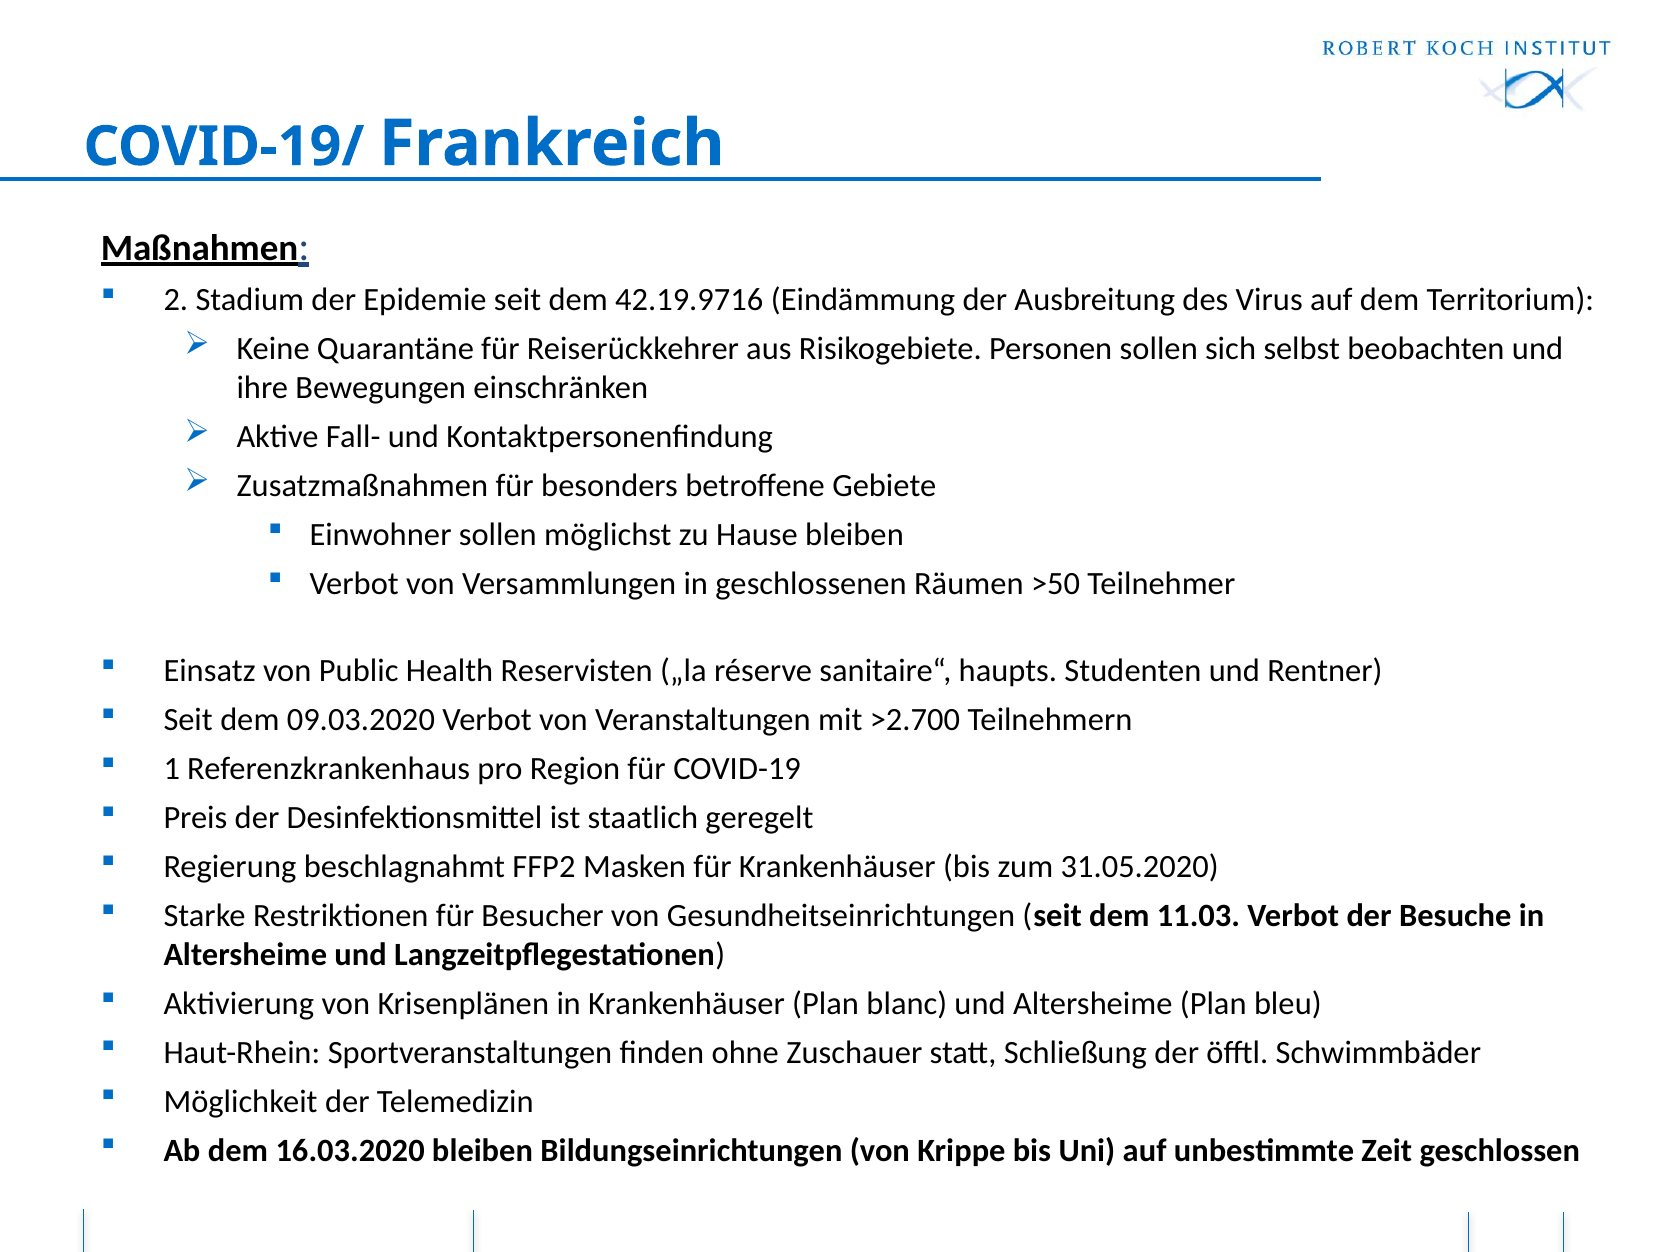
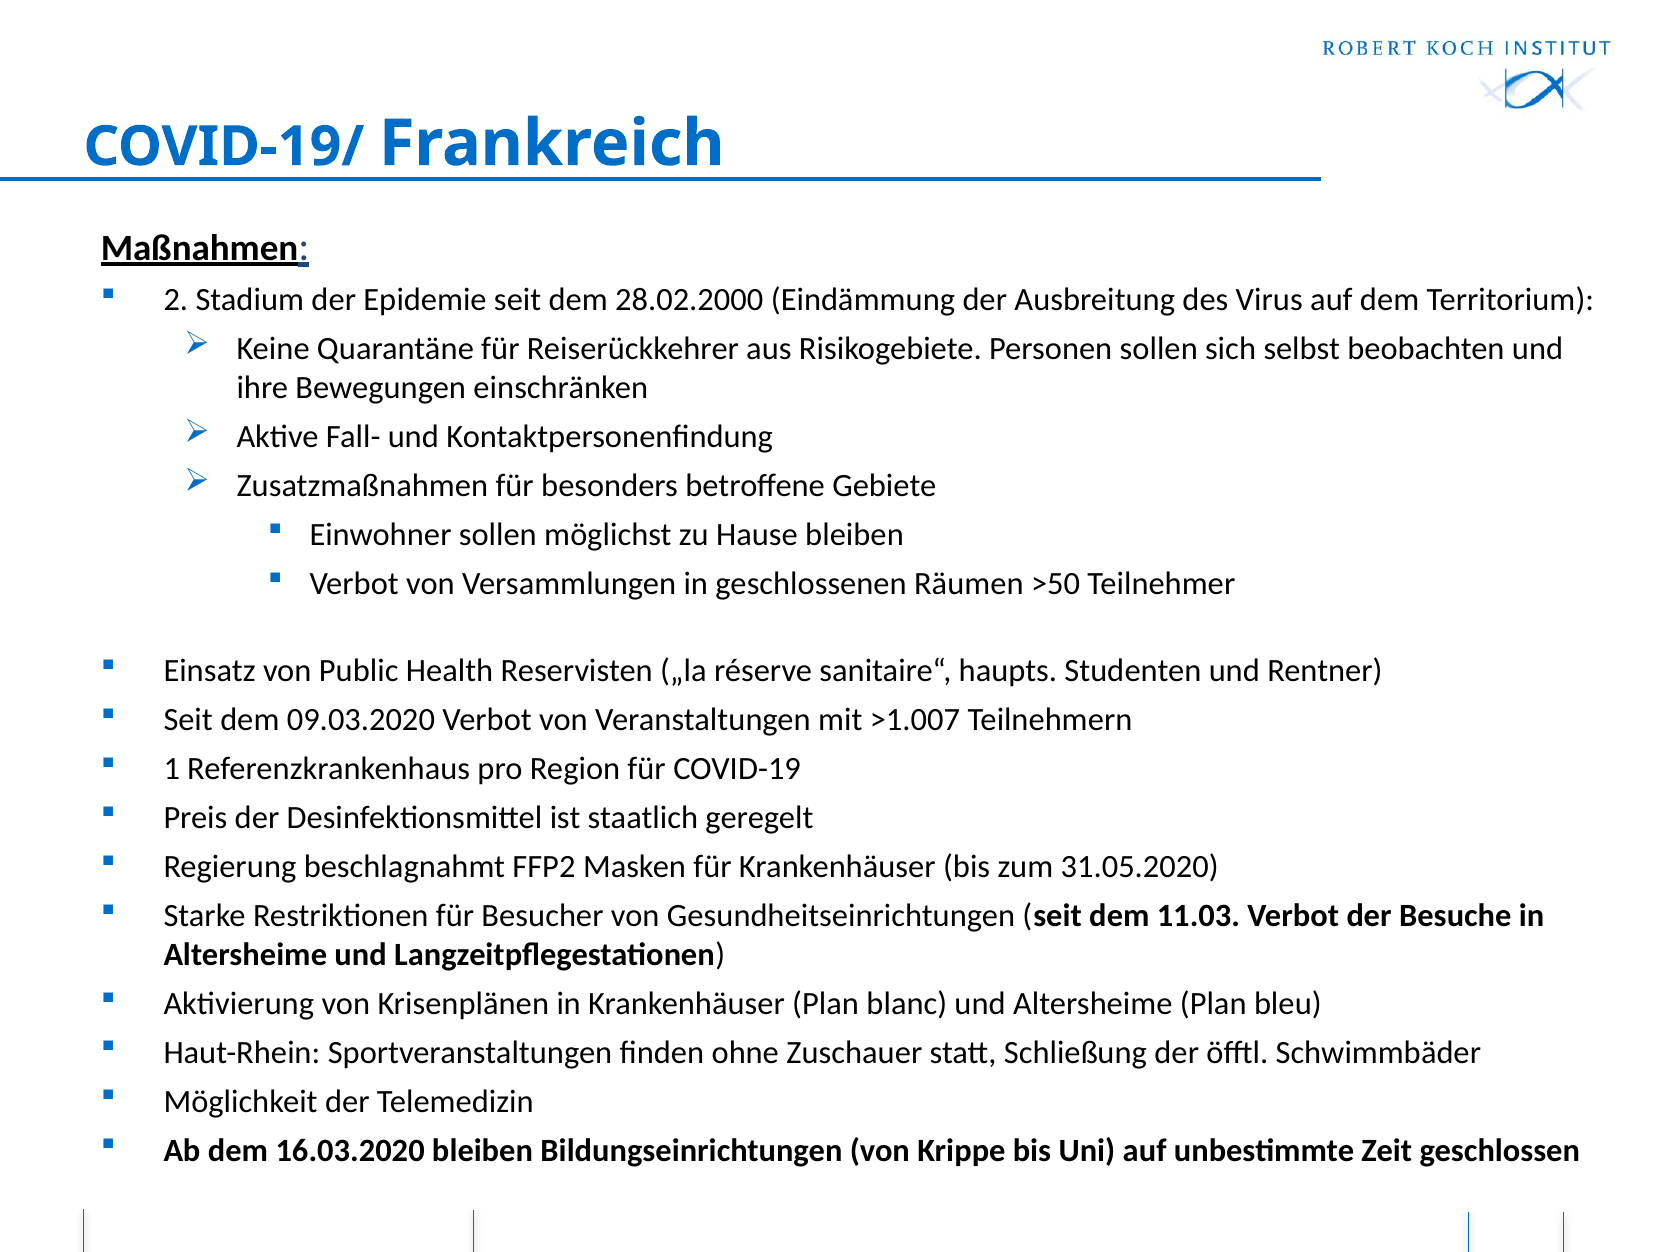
42.19.9716: 42.19.9716 -> 28.02.2000 (689, 300)
>2.700: >2.700 -> >1.007 (915, 720)
